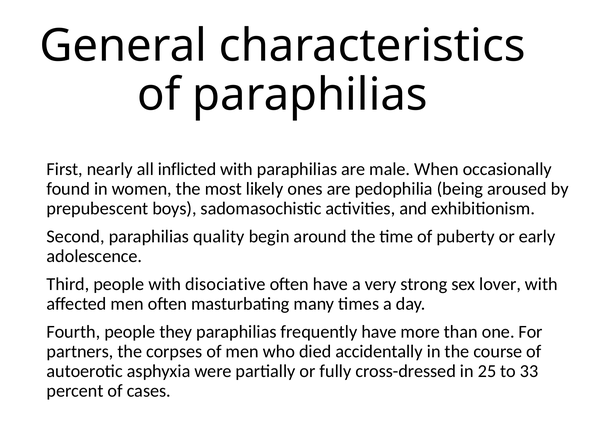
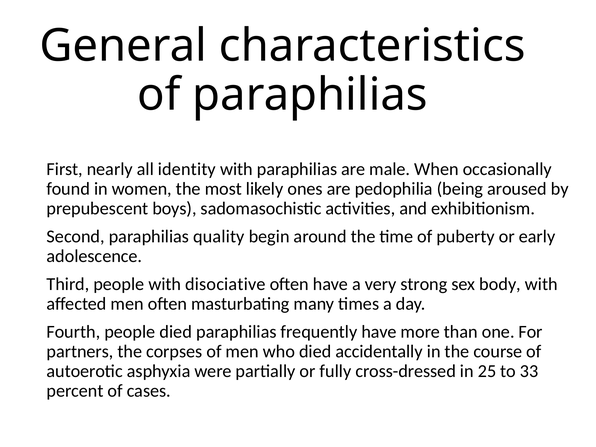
inflicted: inflicted -> identity (187, 169)
lover: lover -> body (500, 284)
people they: they -> died (176, 332)
